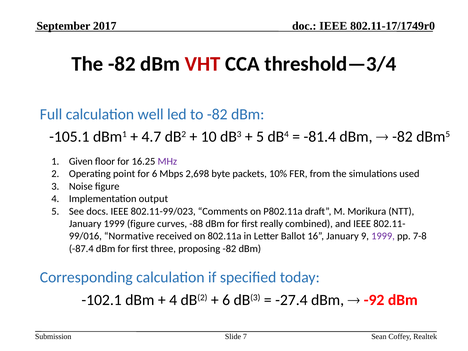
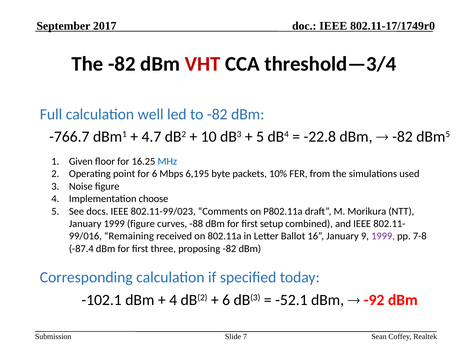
-105.1: -105.1 -> -766.7 (69, 137)
-81.4: -81.4 -> -22.8 (320, 137)
MHz colour: purple -> blue (167, 161)
2,698: 2,698 -> 6,195 (197, 174)
output: output -> choose (154, 199)
really: really -> setup (272, 224)
Normative: Normative -> Remaining (129, 236)
-27.4: -27.4 -> -52.1 (291, 300)
